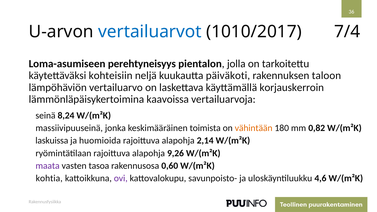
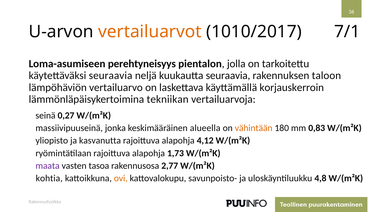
vertailuarvot colour: blue -> orange (150, 32)
7/4: 7/4 -> 7/1 (347, 32)
käytettäväksi kohteisiin: kohteisiin -> seuraavia (111, 76)
kuukautta päiväkoti: päiväkoti -> seuraavia (228, 76)
kaavoissa: kaavoissa -> tekniikan (168, 99)
8,24: 8,24 -> 0,27 (66, 116)
toimista: toimista -> alueella (205, 128)
0,82: 0,82 -> 0,83 (317, 128)
laskuissa: laskuissa -> yliopisto (52, 141)
huomioida: huomioida -> kasvanutta (100, 141)
2,14: 2,14 -> 4,12 (205, 141)
9,26: 9,26 -> 1,73 (176, 153)
0,60: 0,60 -> 2,77 (170, 166)
ovi colour: purple -> orange (121, 178)
4,6: 4,6 -> 4,8 (320, 178)
